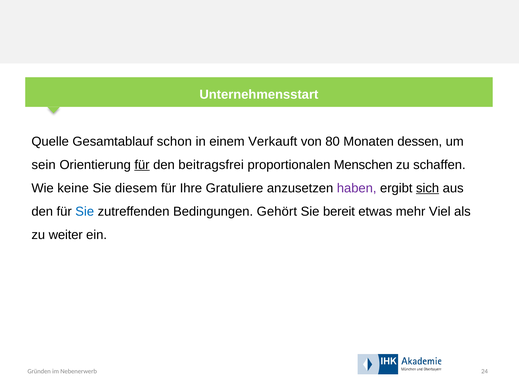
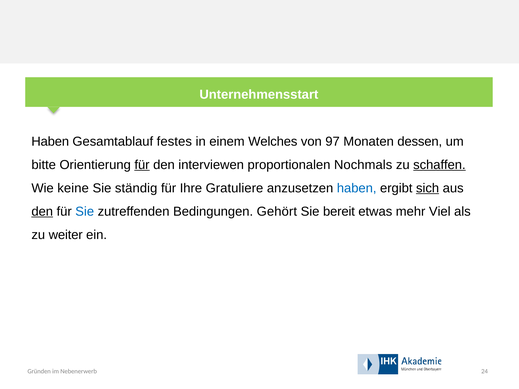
Quelle: Quelle -> Haben (50, 142)
schon: schon -> festes (174, 142)
Verkauft: Verkauft -> Welches (273, 142)
80: 80 -> 97 (333, 142)
sein: sein -> bitte (44, 165)
beitragsfrei: beitragsfrei -> interviewen (211, 165)
Menschen: Menschen -> Nochmals (363, 165)
schaffen underline: none -> present (439, 165)
diesem: diesem -> ständig (136, 188)
haben colour: purple -> blue (357, 188)
den underline: none -> present (42, 212)
